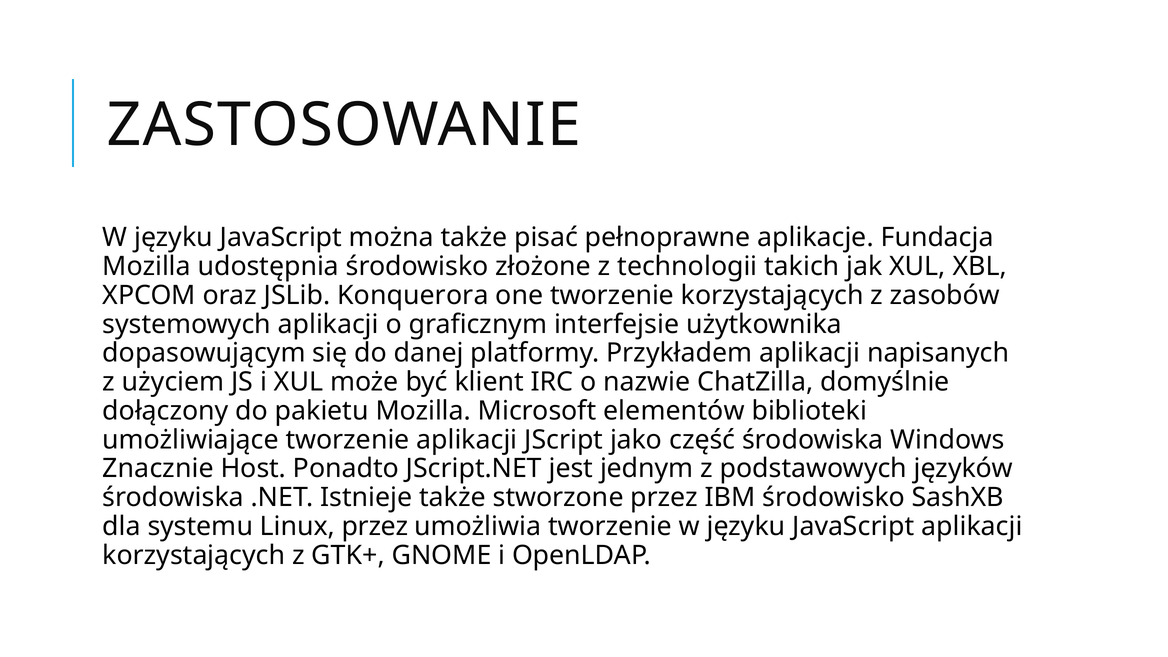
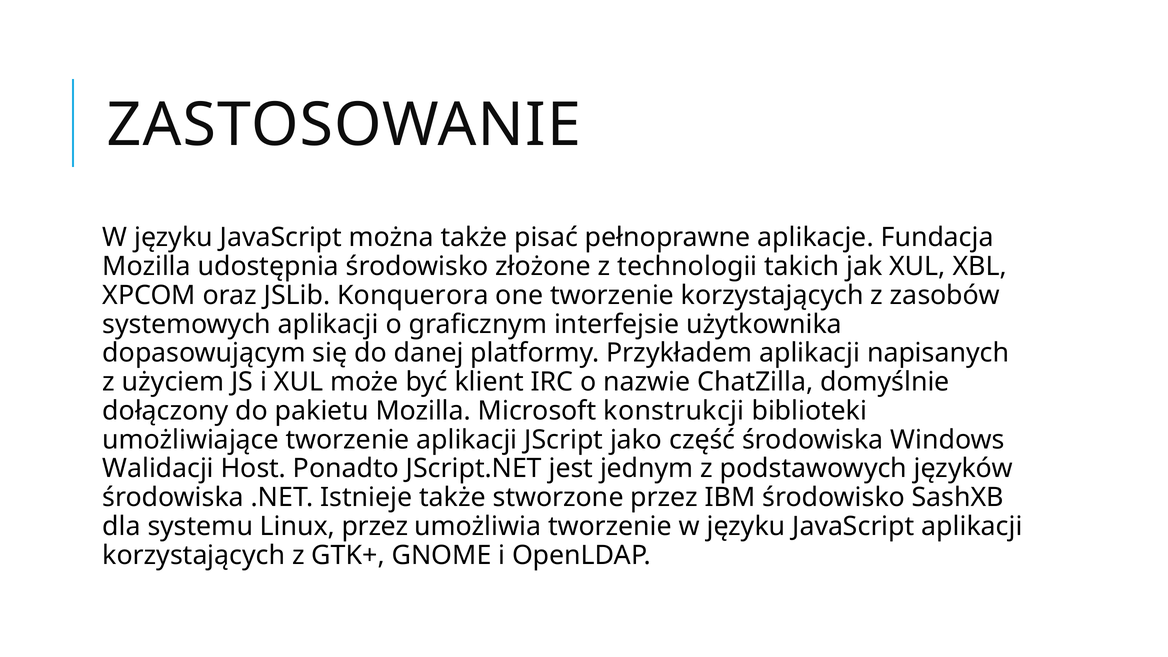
elementów: elementów -> konstrukcji (674, 411)
Znacznie: Znacznie -> Walidacji (158, 469)
